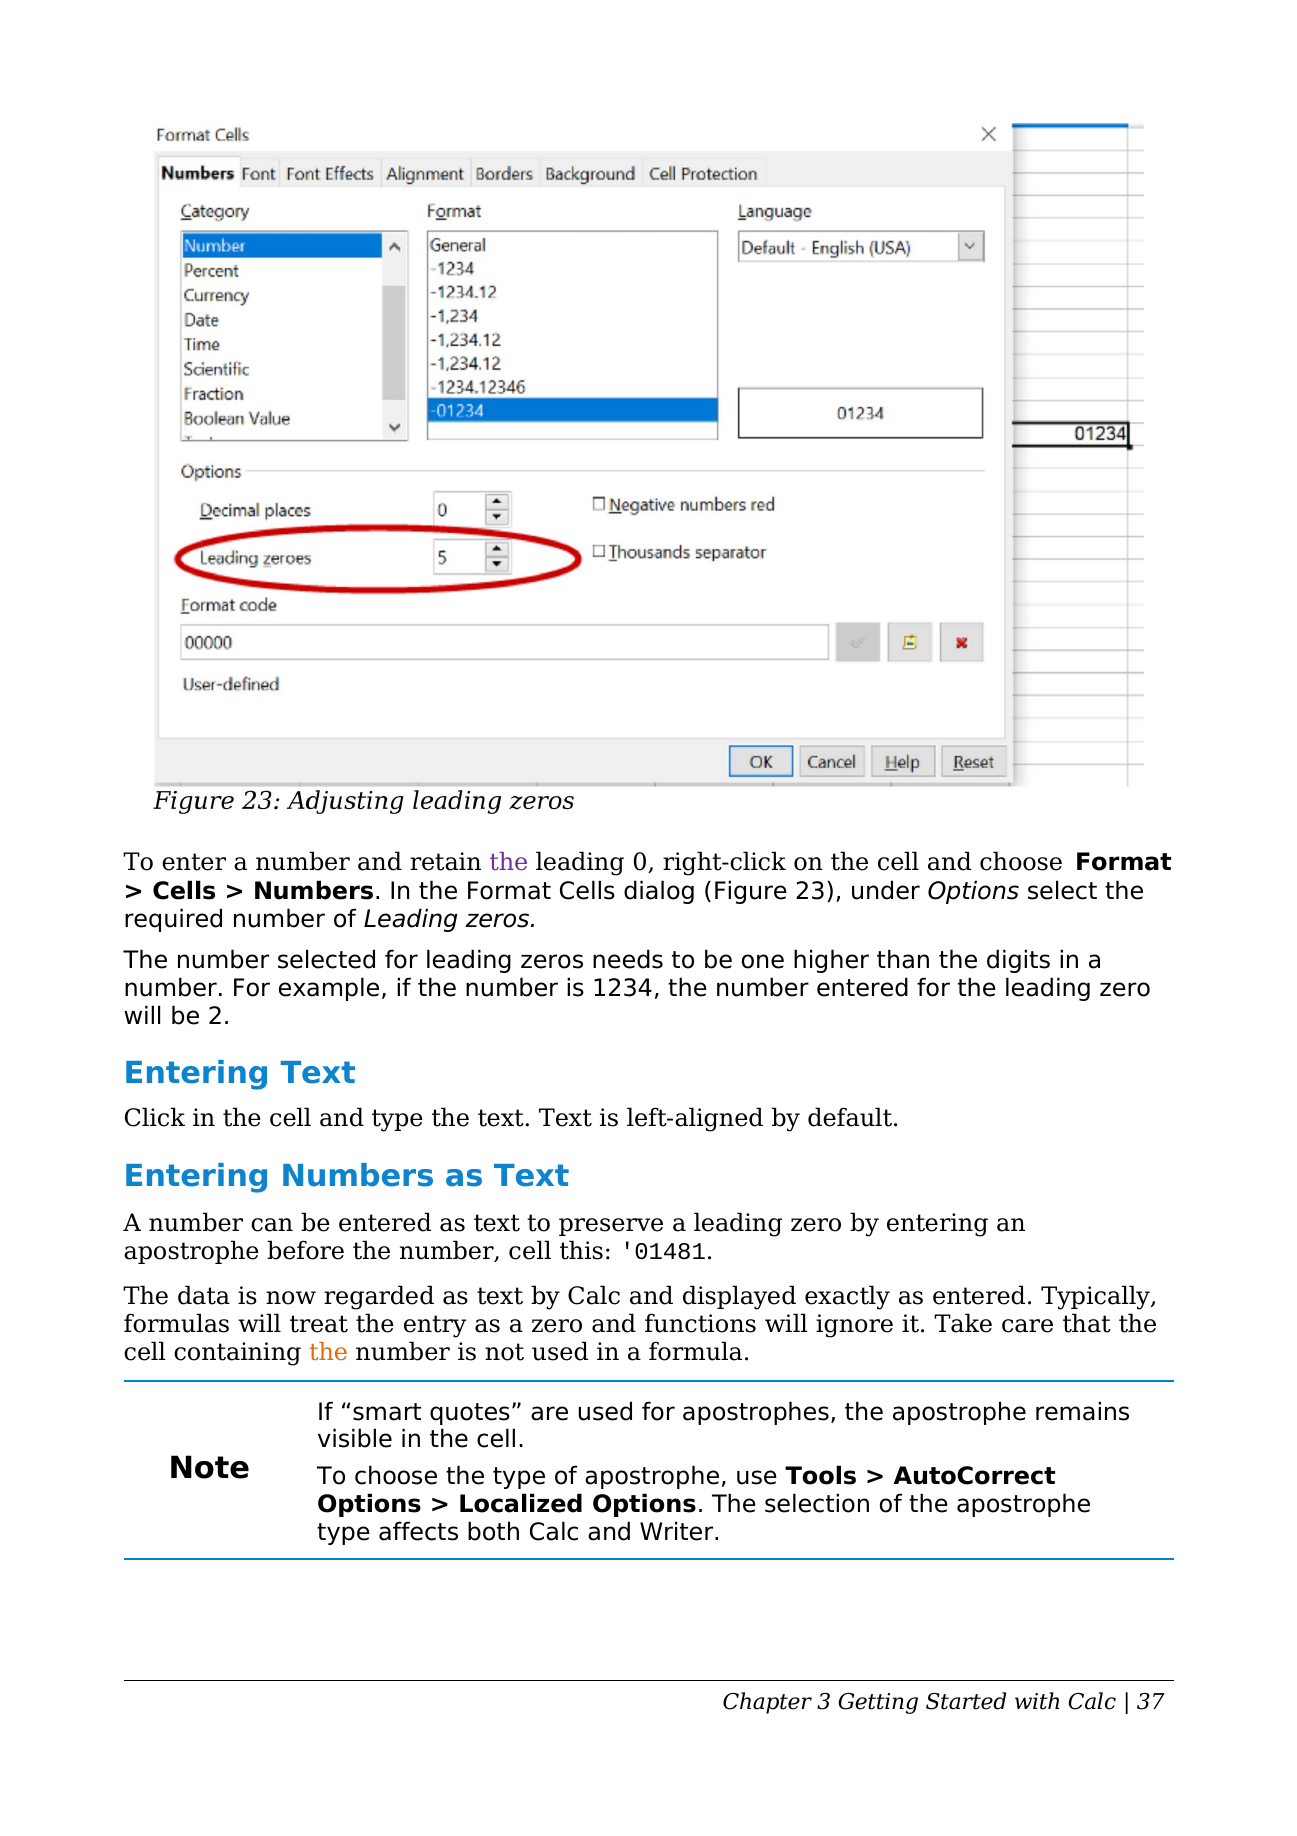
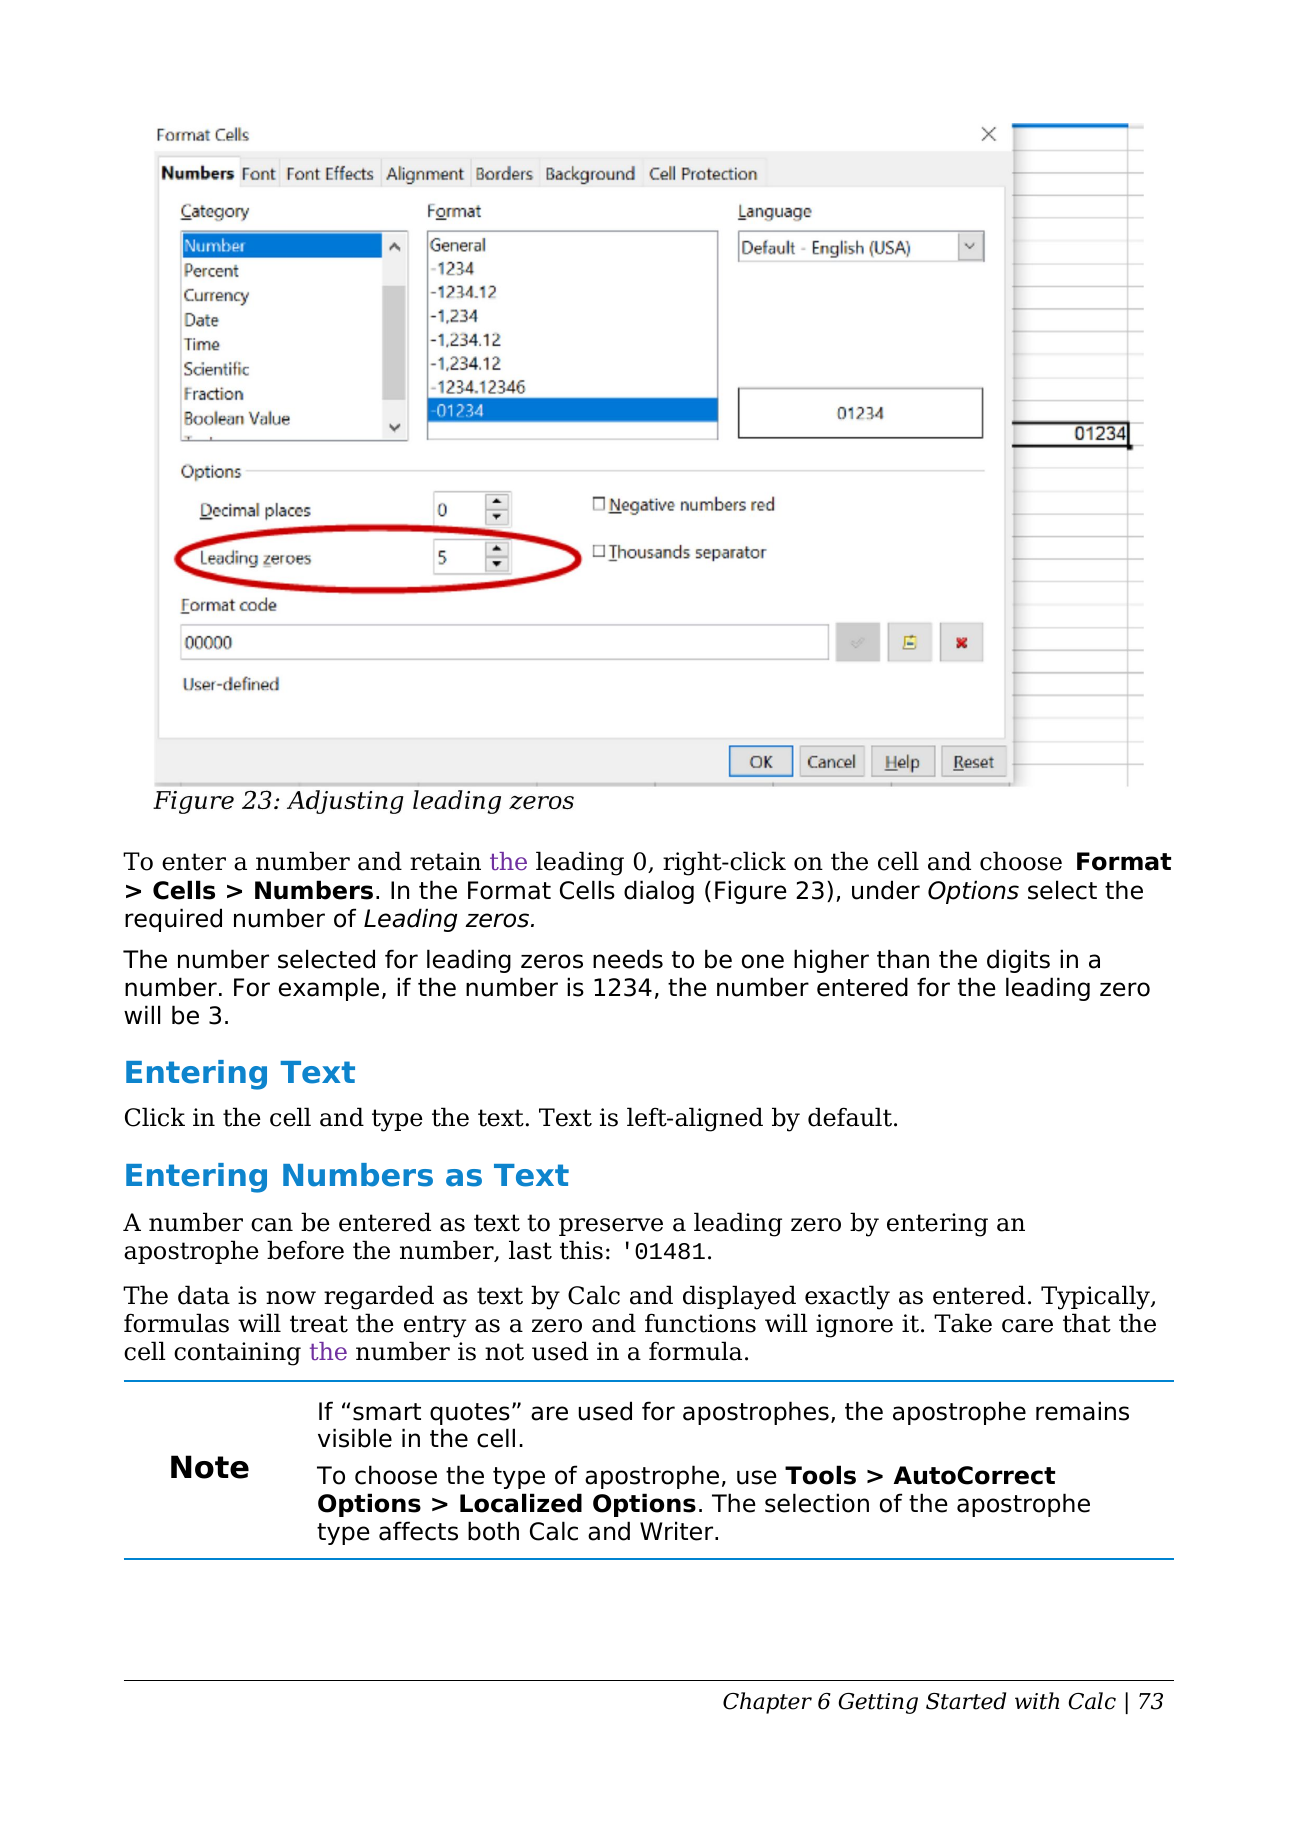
2: 2 -> 3 (219, 1016)
number cell: cell -> last (530, 1252)
the colour: orange -> purple (329, 1352)
3: 3 -> 6 (824, 1702)
37: 37 -> 73 (1151, 1702)
